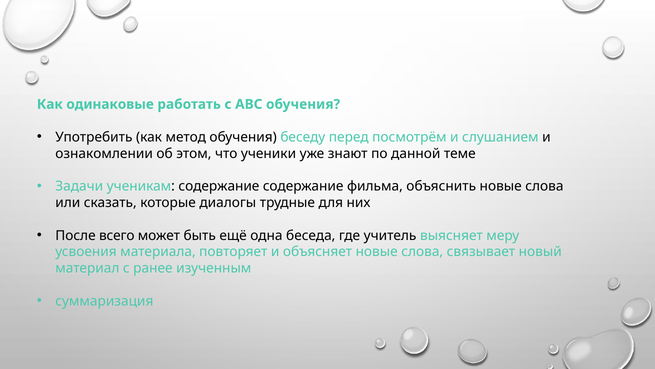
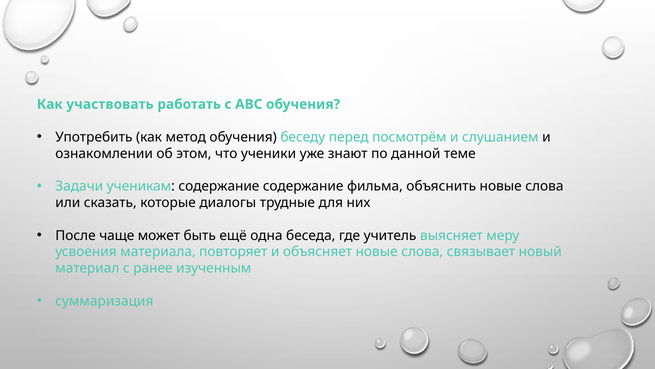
одинаковые: одинаковые -> участвовать (110, 104)
всего: всего -> чаще (117, 235)
